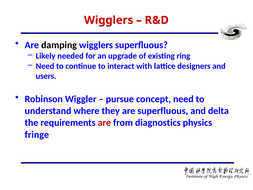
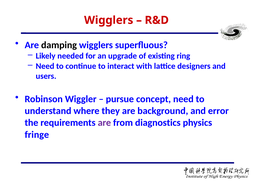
are superfluous: superfluous -> background (163, 111)
delta: delta -> error (218, 111)
are colour: red -> purple (104, 123)
